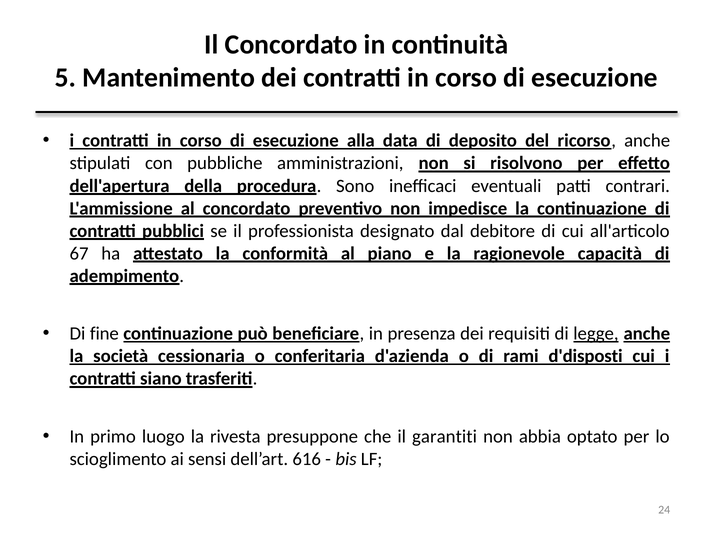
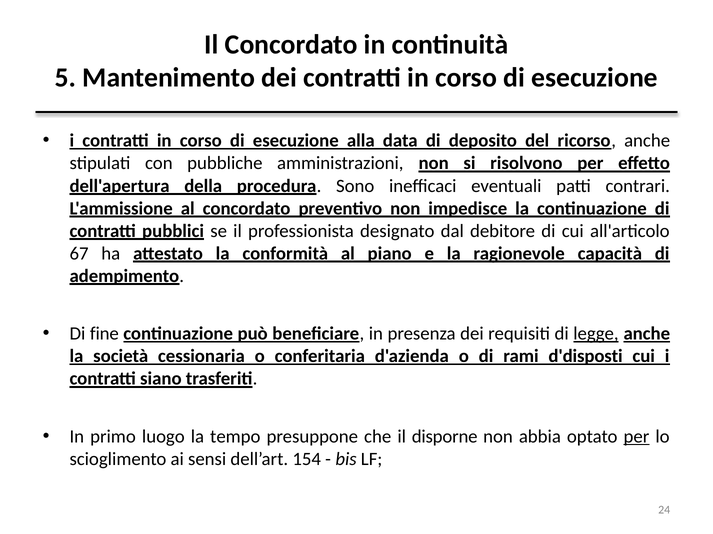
rivesta: rivesta -> tempo (235, 437)
garantiti: garantiti -> disporne (445, 437)
per underline: none -> present (636, 437)
616: 616 -> 154 (307, 460)
